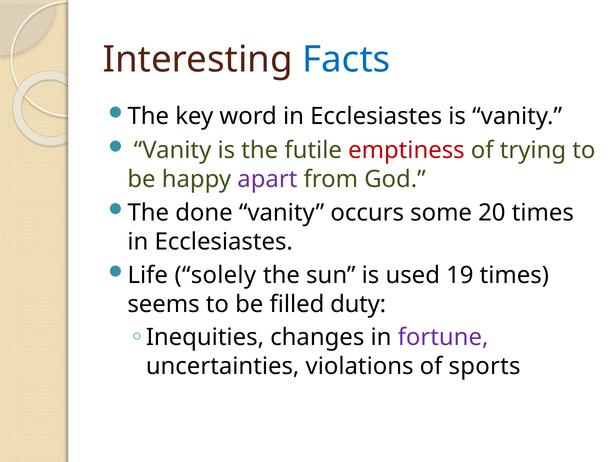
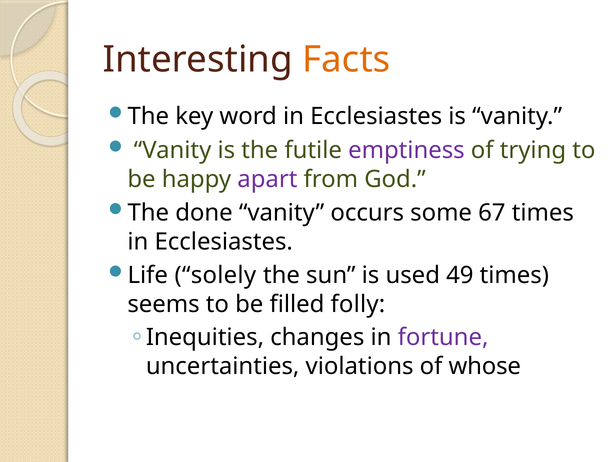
Facts colour: blue -> orange (346, 60)
emptiness colour: red -> purple (406, 150)
20: 20 -> 67 (492, 213)
19: 19 -> 49 (460, 275)
duty: duty -> folly (358, 304)
sports: sports -> whose (485, 366)
